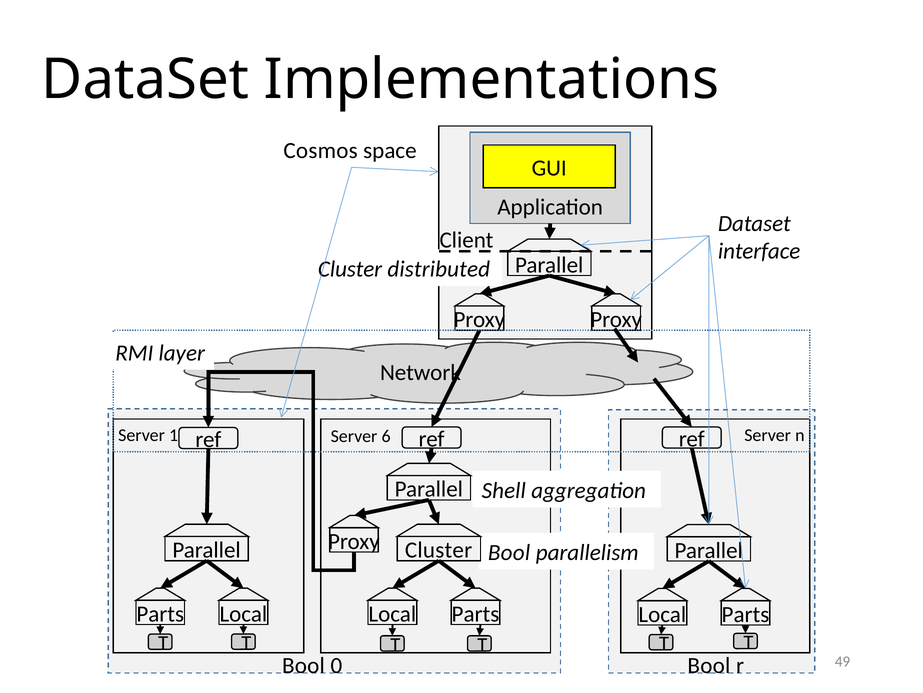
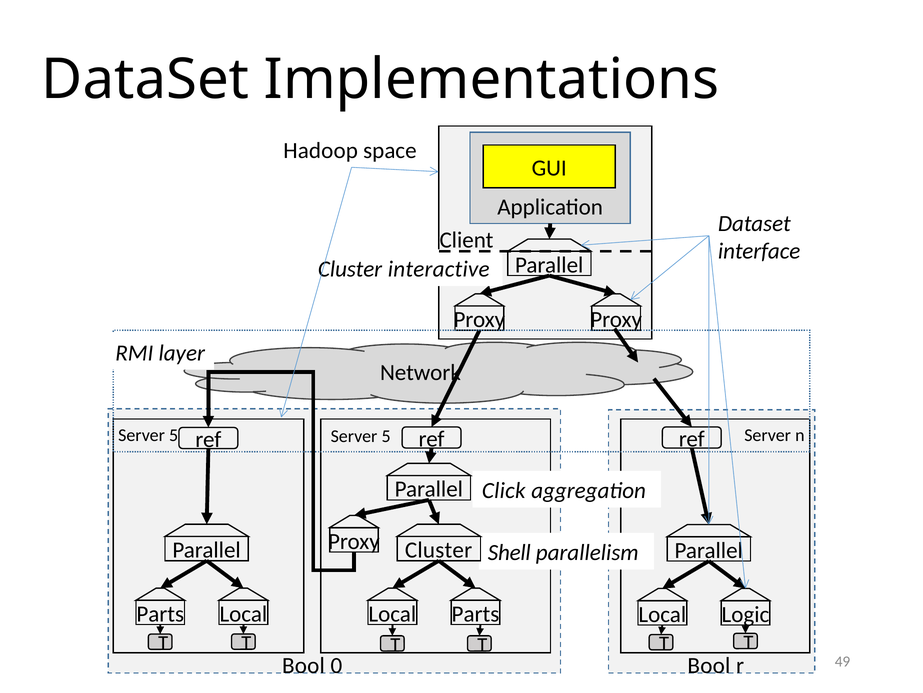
Cosmos: Cosmos -> Hadoop (321, 150)
distributed: distributed -> interactive (439, 269)
1: 1 -> 5 (174, 435)
6: 6 -> 5 (386, 436)
Shell: Shell -> Click (504, 490)
Bool: Bool -> Shell (509, 552)
Parts: Parts -> Logic (745, 614)
